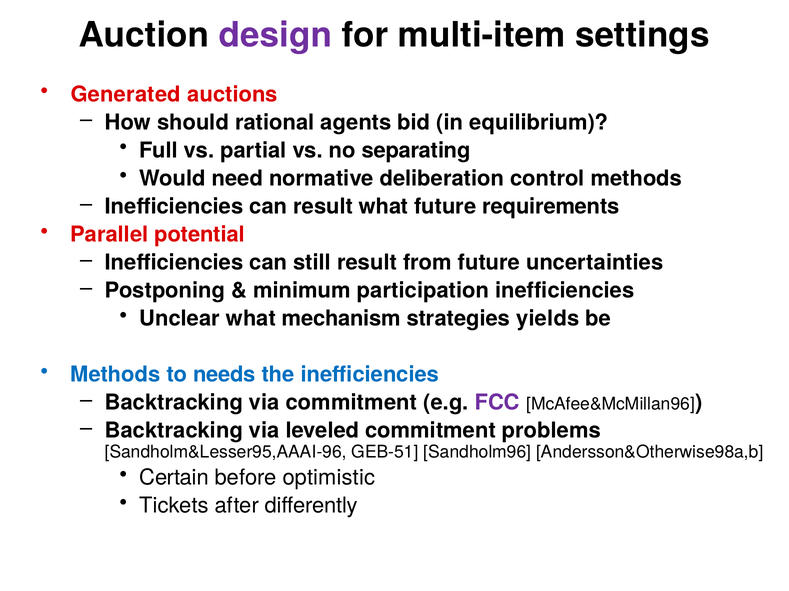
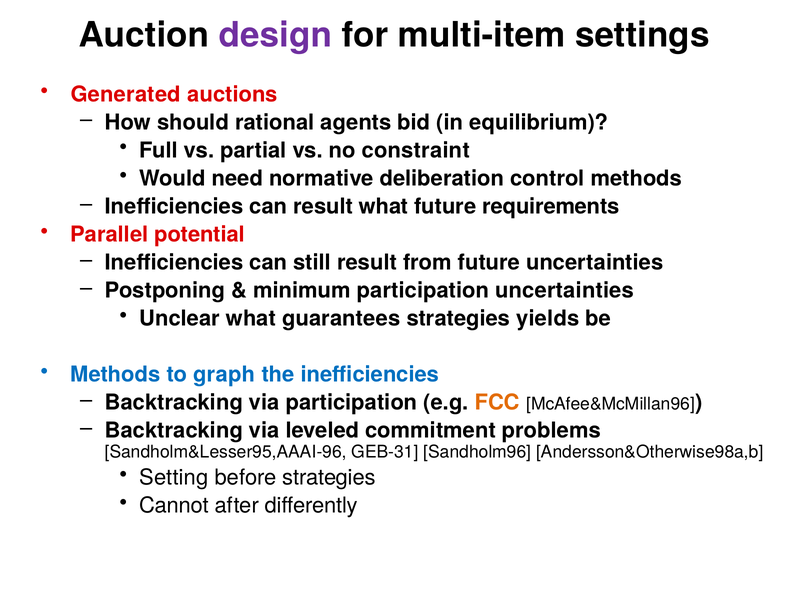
separating: separating -> constraint (416, 151)
participation inefficiencies: inefficiencies -> uncertainties (565, 291)
mechanism: mechanism -> guarantees (341, 319)
needs: needs -> graph (224, 375)
via commitment: commitment -> participation (351, 403)
FCC colour: purple -> orange (497, 403)
GEB-51: GEB-51 -> GEB-31 (385, 452)
Certain: Certain -> Setting (174, 478)
before optimistic: optimistic -> strategies (329, 478)
Tickets: Tickets -> Cannot (174, 506)
